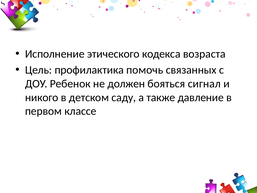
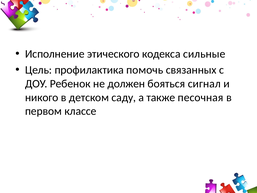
возраста: возраста -> сильные (204, 54)
давление: давление -> песочная (201, 97)
